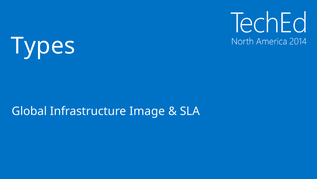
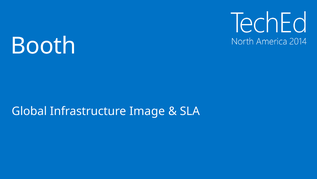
Types: Types -> Booth (43, 46)
